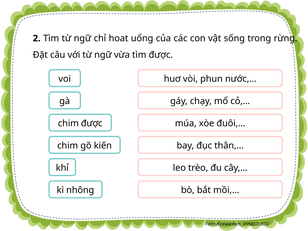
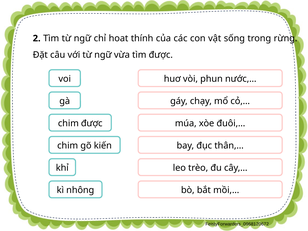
uống: uống -> thính (142, 38)
